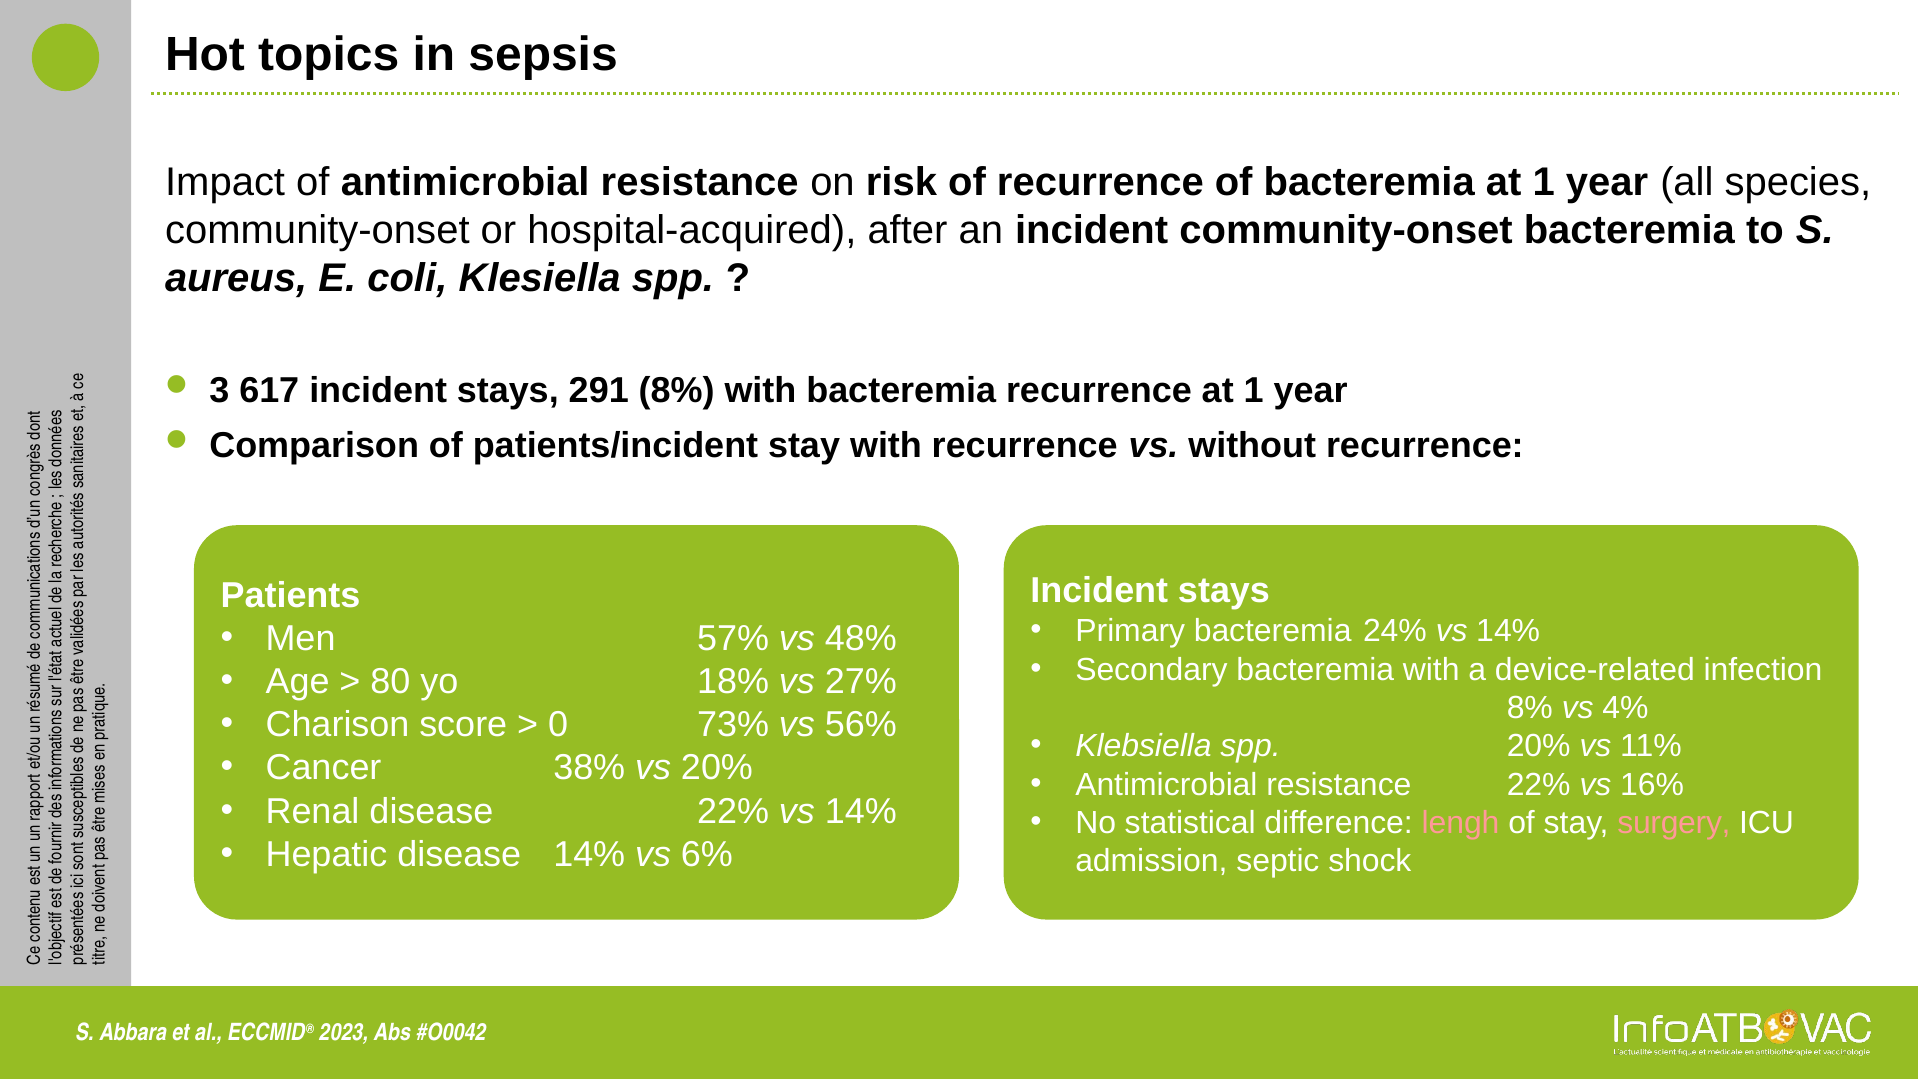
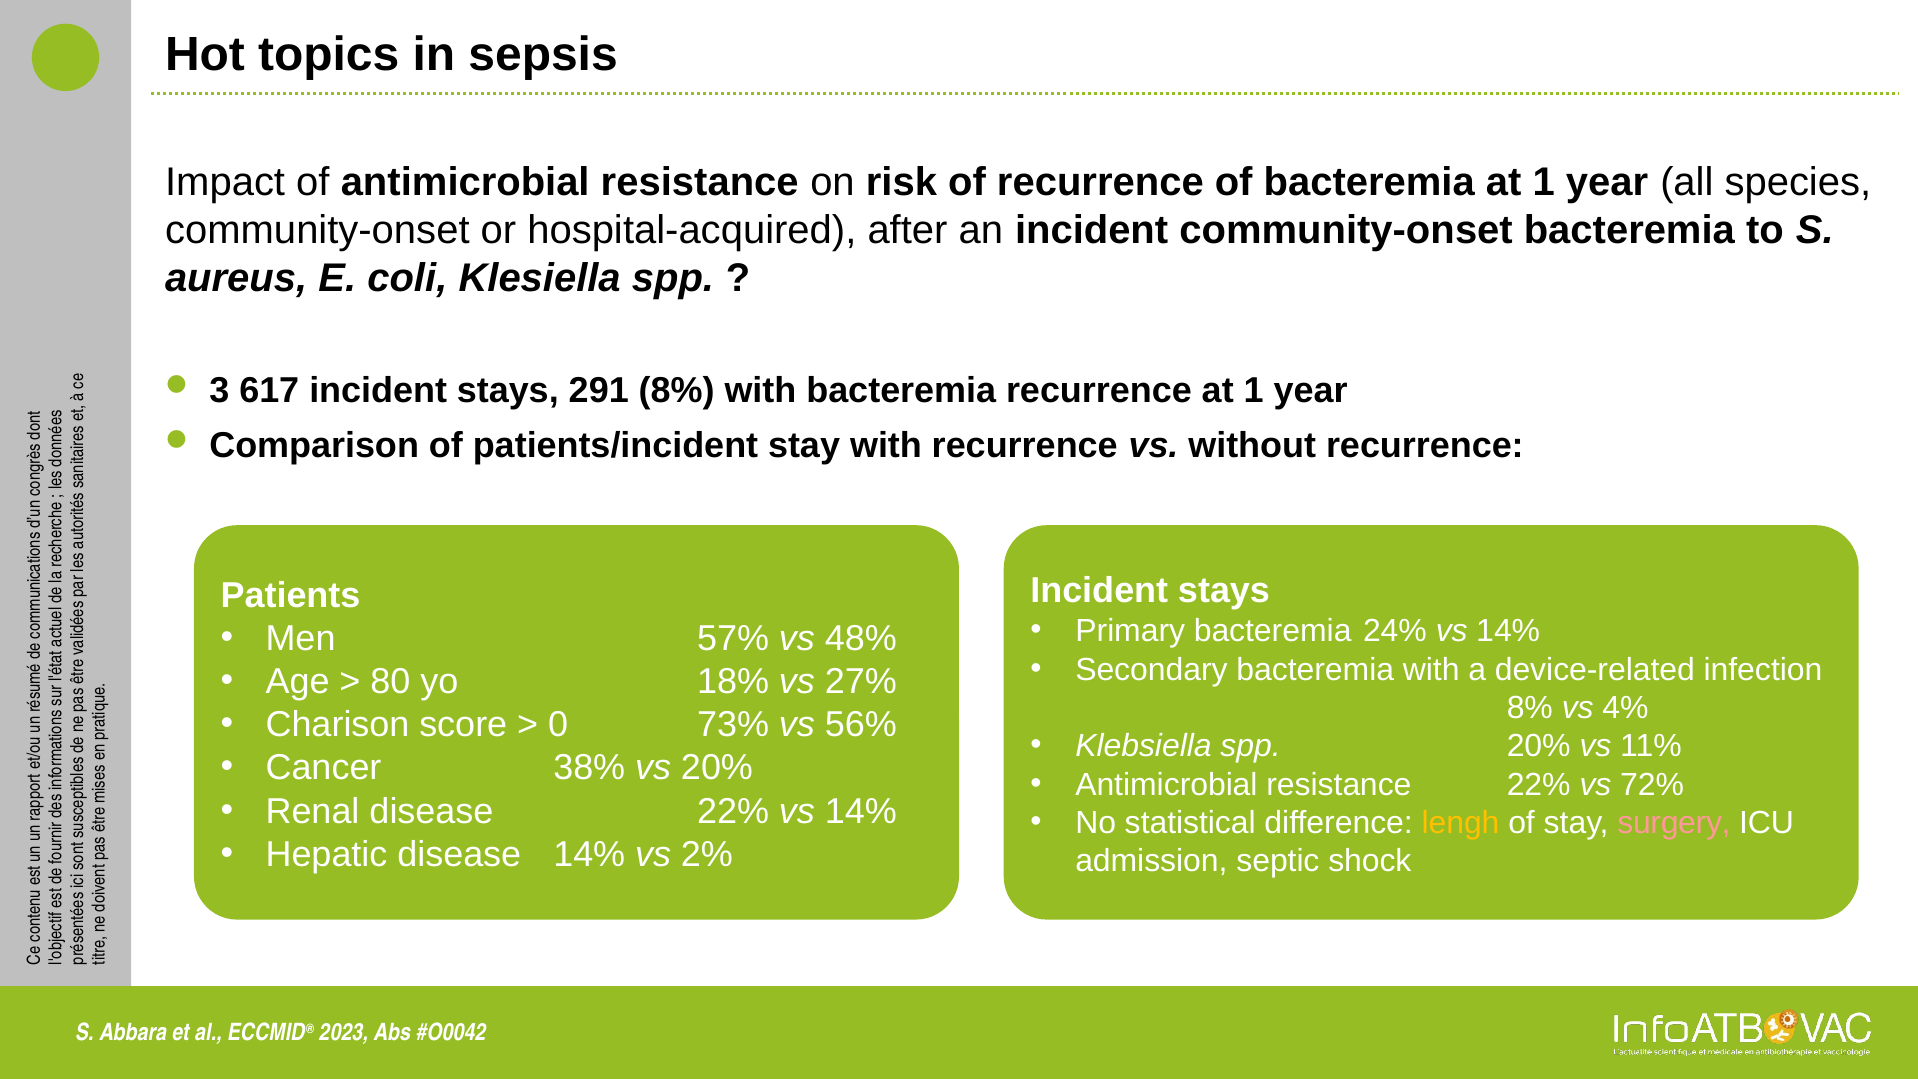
16%: 16% -> 72% (1652, 784)
lengh colour: pink -> yellow (1461, 823)
6%: 6% -> 2% (707, 854)
